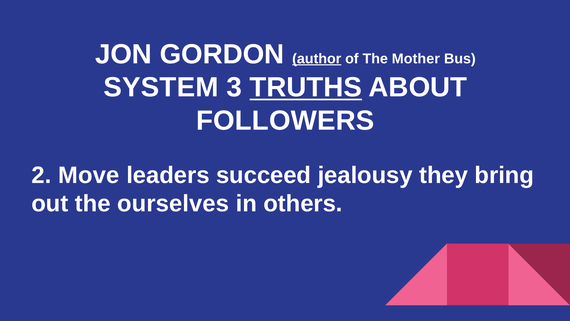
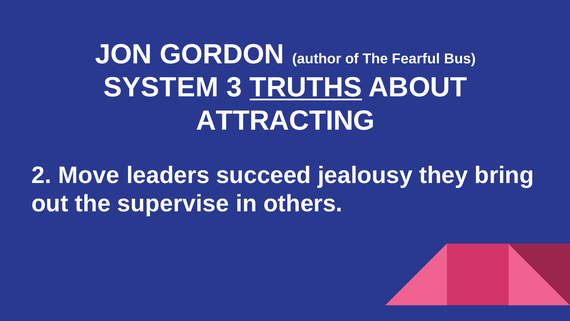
author underline: present -> none (317, 59)
Mother: Mother -> Fearful (416, 59)
FOLLOWERS: FOLLOWERS -> ATTRACTING (285, 121)
ourselves: ourselves -> supervise (173, 203)
